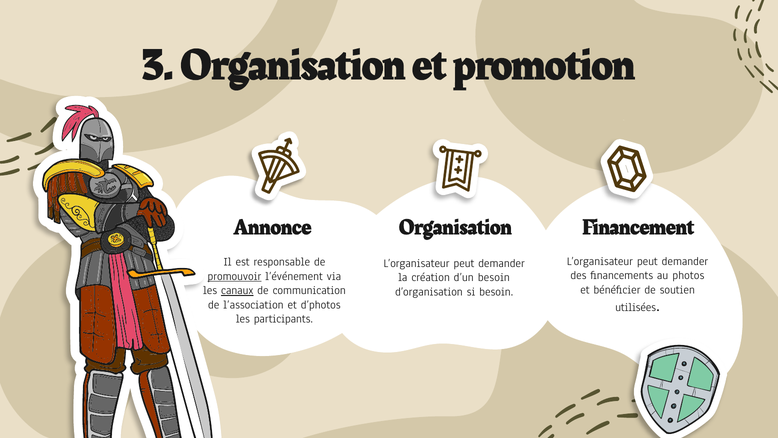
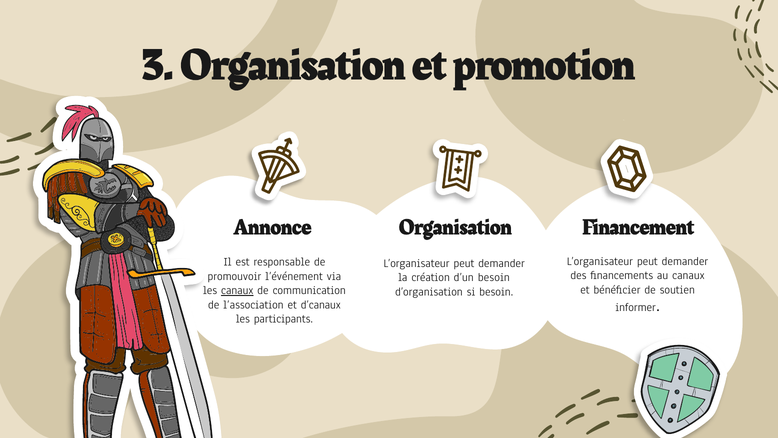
au photos: photos -> canaux (688, 275)
promouvoir underline: present -> none (234, 276)
d’photos: d’photos -> d’canaux (321, 304)
utilisées: utilisées -> informer (636, 307)
